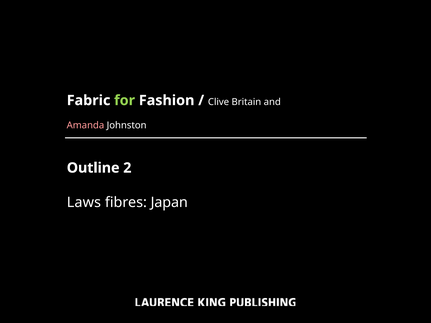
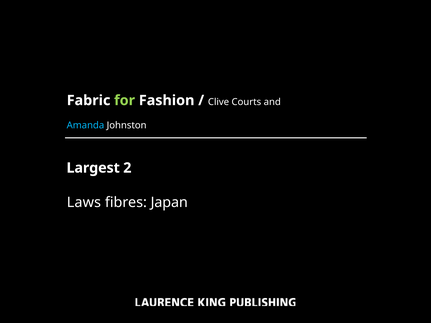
Britain: Britain -> Courts (246, 102)
Amanda colour: pink -> light blue (85, 125)
Outline: Outline -> Largest (93, 168)
